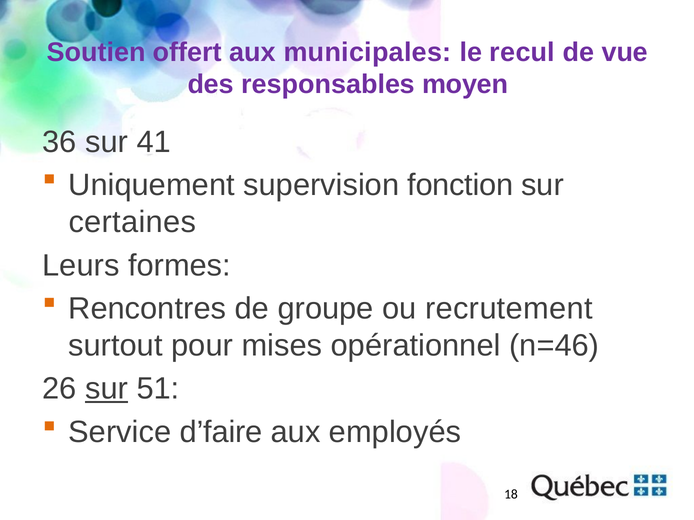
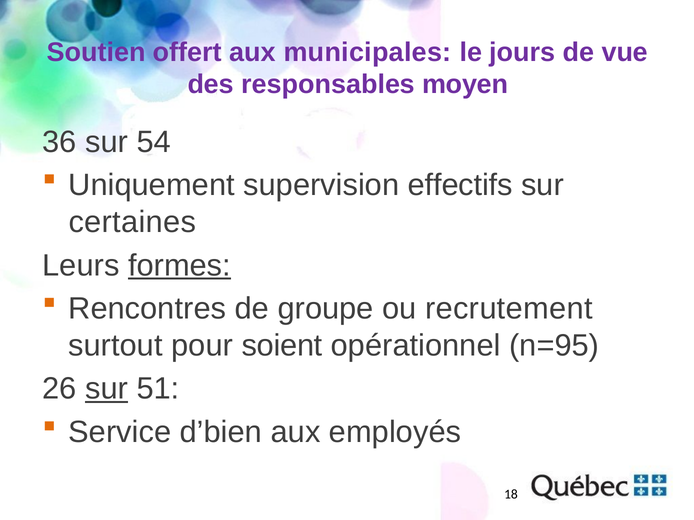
recul: recul -> jours (522, 52)
41: 41 -> 54 (154, 142)
fonction: fonction -> effectifs (460, 185)
formes underline: none -> present (179, 266)
mises: mises -> soient (282, 346)
n=46: n=46 -> n=95 (554, 346)
d’faire: d’faire -> d’bien (221, 432)
